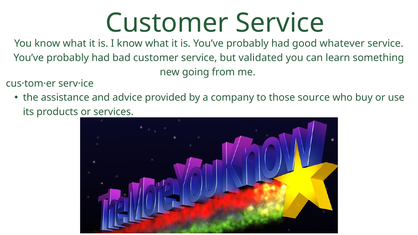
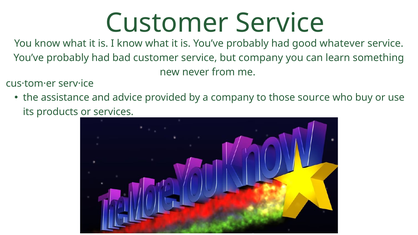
but validated: validated -> company (261, 58)
going: going -> never (196, 72)
